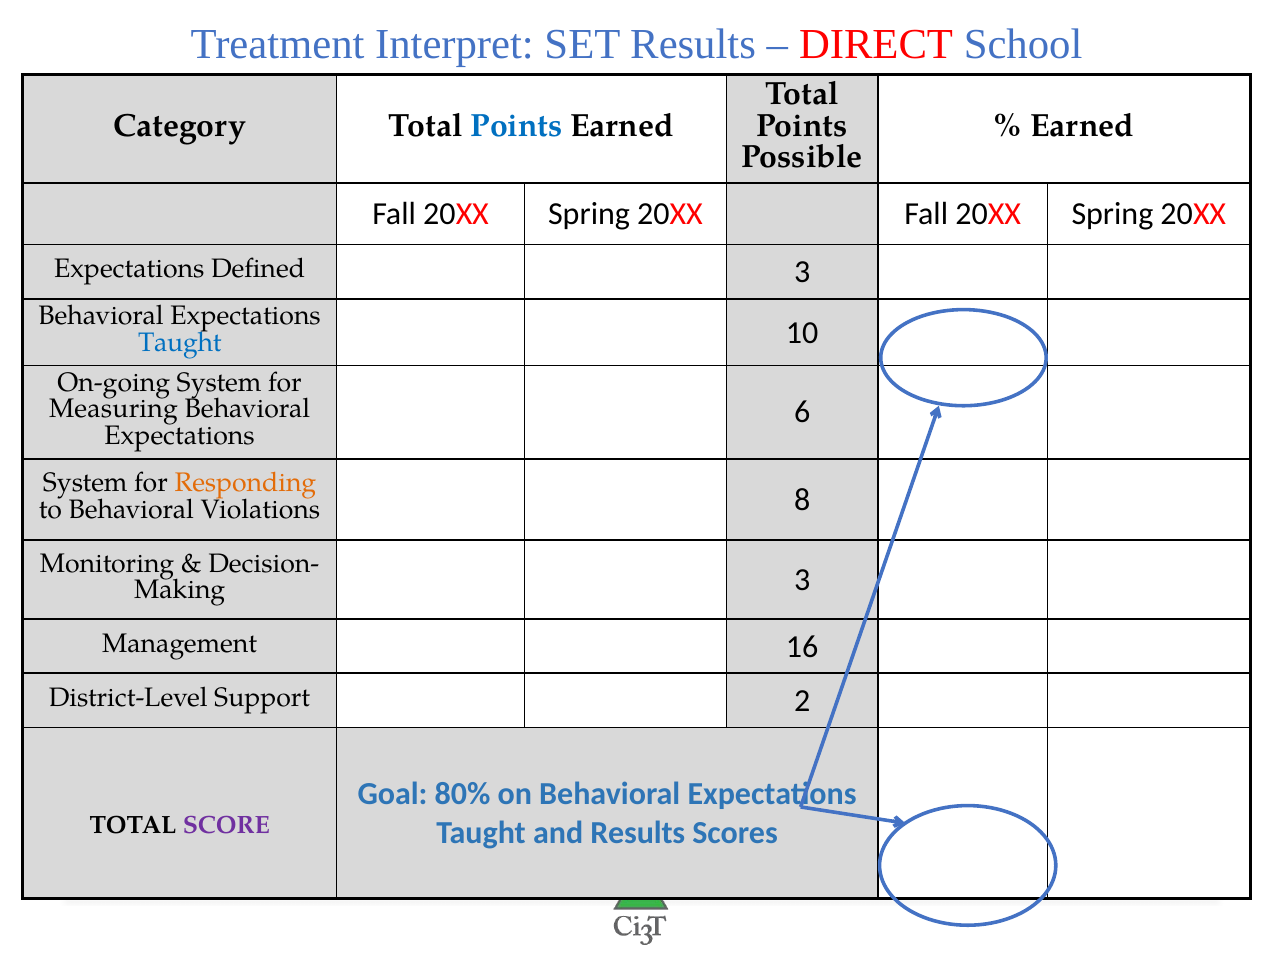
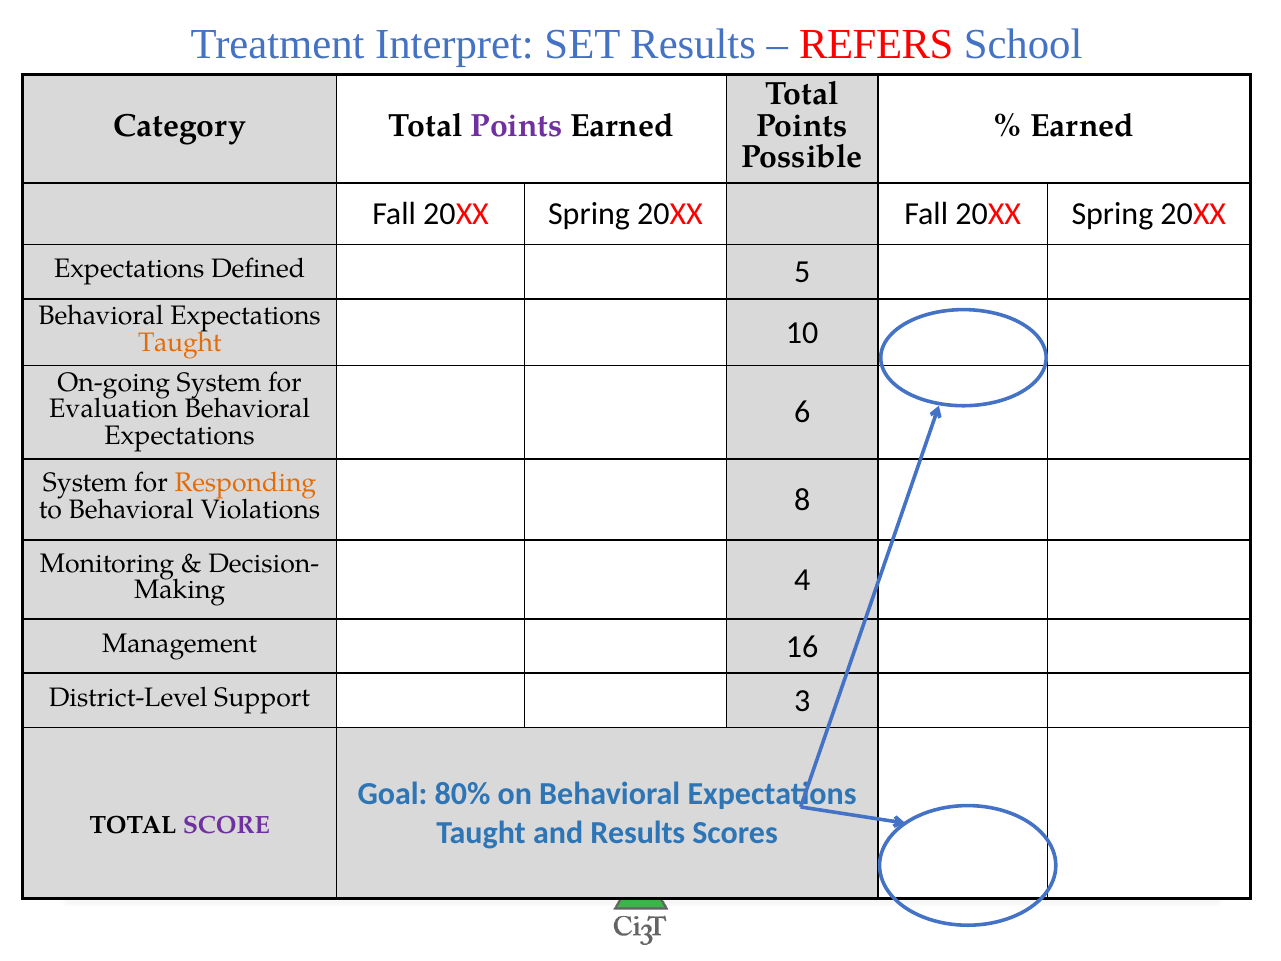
DIRECT: DIRECT -> REFERS (876, 45)
Points colour: blue -> purple (516, 126)
Defined 3: 3 -> 5 (802, 272)
Taught colour: blue -> orange (180, 343)
Measuring: Measuring -> Evaluation (114, 409)
3: 3 -> 4 (802, 580)
2: 2 -> 3 (802, 700)
